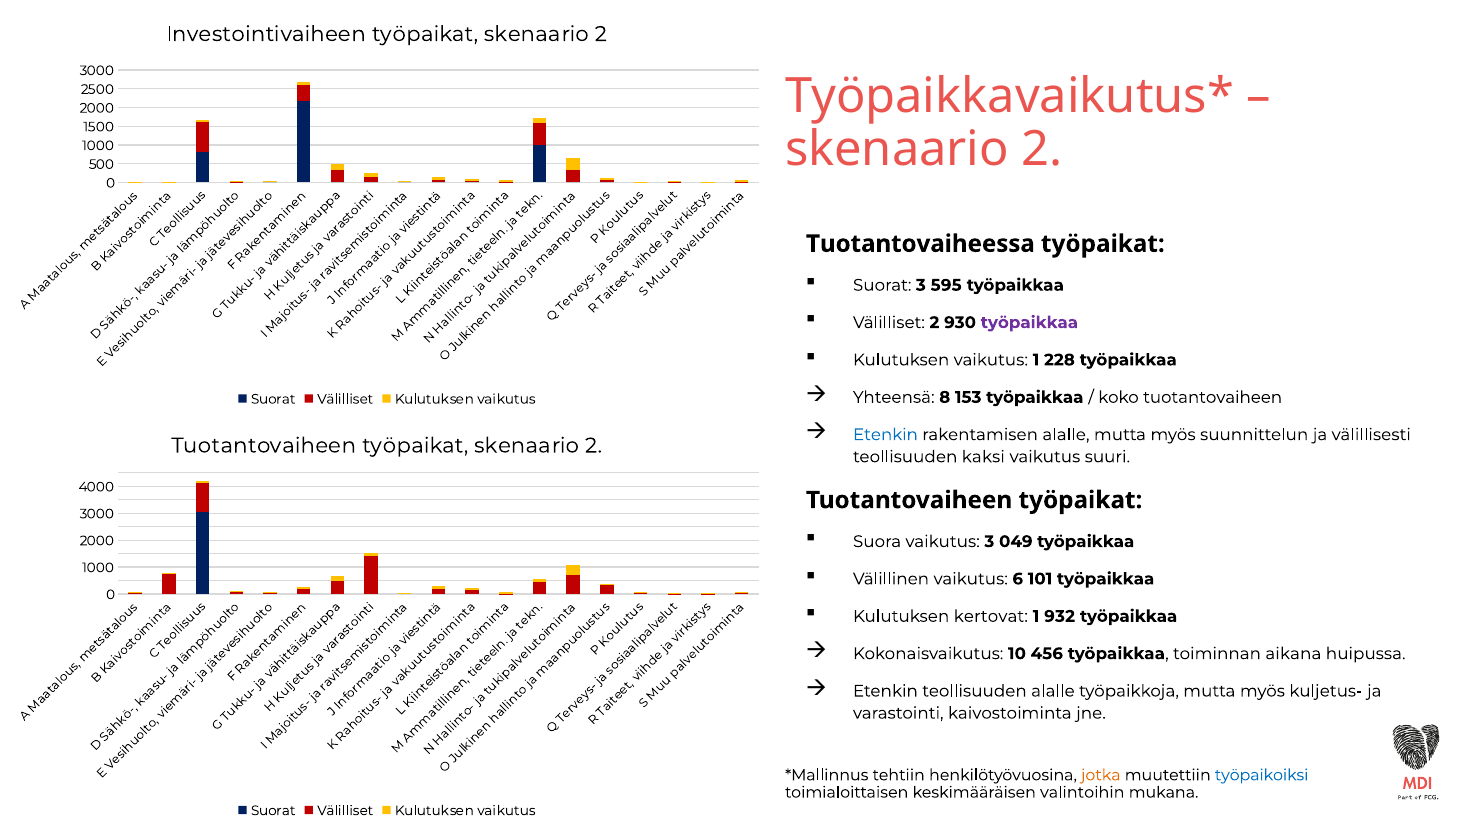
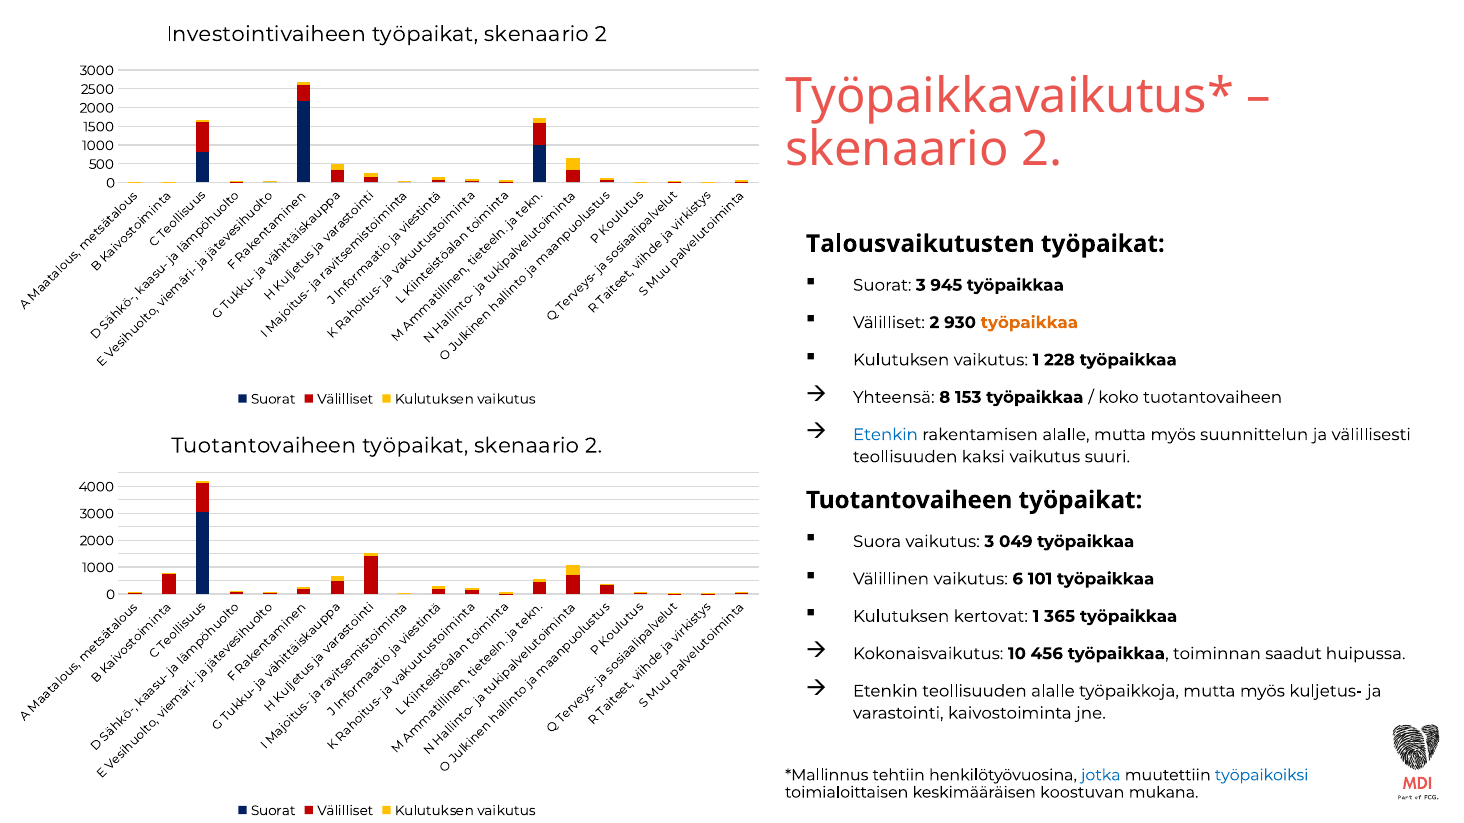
Tuotantovaiheessa: Tuotantovaiheessa -> Talousvaikutusten (920, 244)
595: 595 -> 945 (946, 285)
työpaikkaa colour: purple -> orange (1029, 323)
932: 932 -> 365 (1060, 617)
aikana: aikana -> saadut (1293, 654)
jotka colour: orange -> blue (1101, 776)
valintoihin: valintoihin -> koostuvan (1082, 793)
